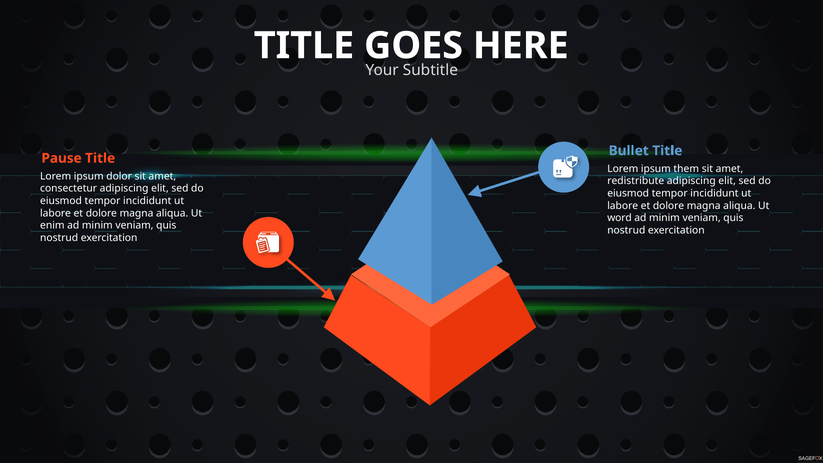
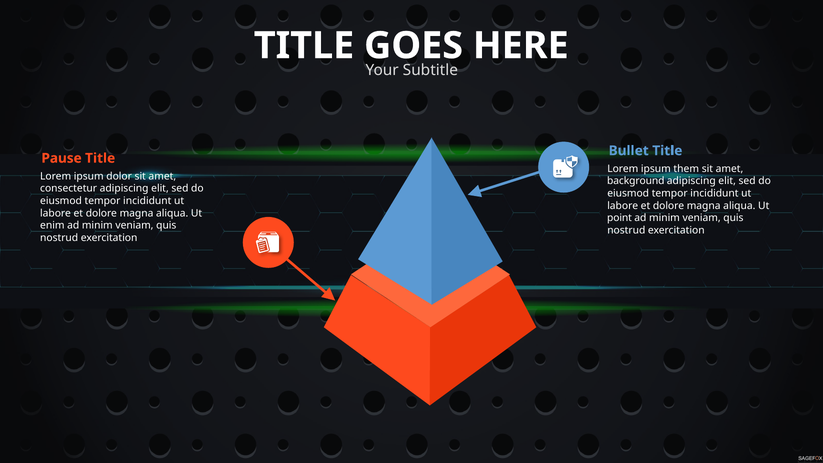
redistribute: redistribute -> background (636, 181)
word: word -> point (620, 218)
